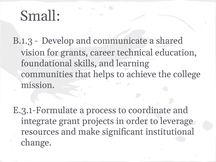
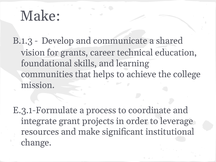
Small: Small -> Make (40, 16)
